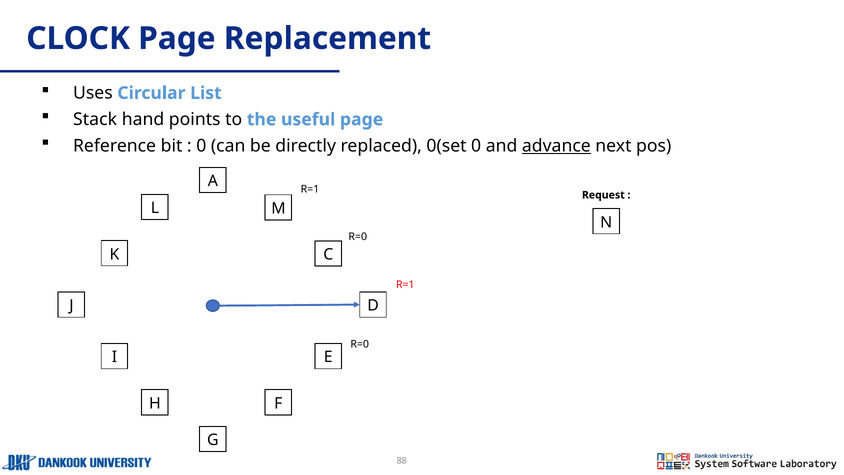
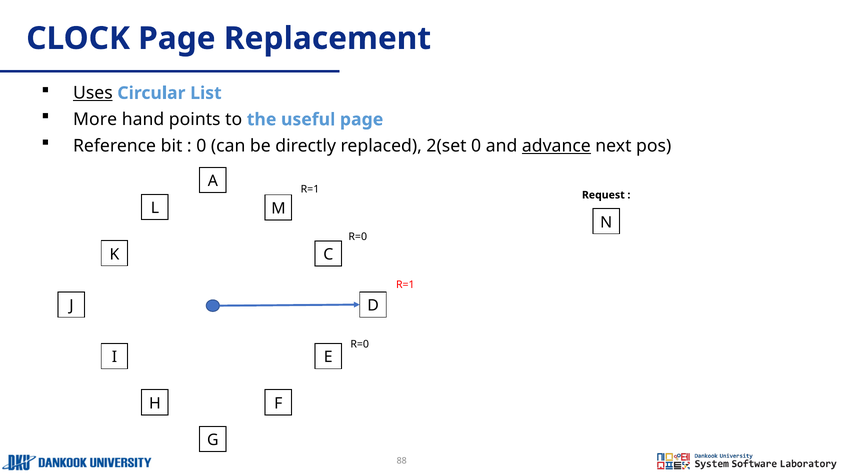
Uses underline: none -> present (93, 93)
Stack: Stack -> More (95, 119)
0(set: 0(set -> 2(set (447, 146)
